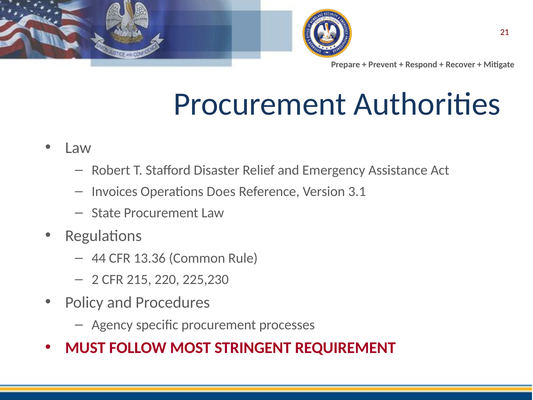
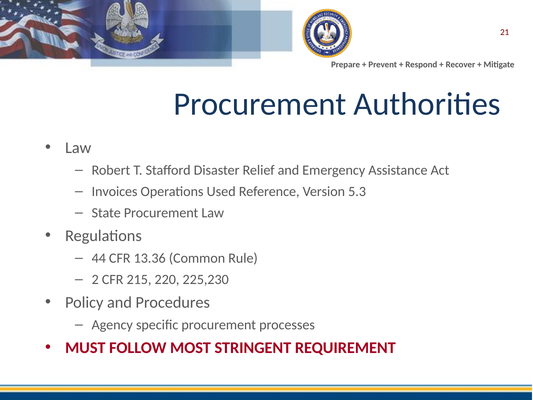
Does: Does -> Used (221, 192)
3.1: 3.1 -> 5.3 (357, 192)
